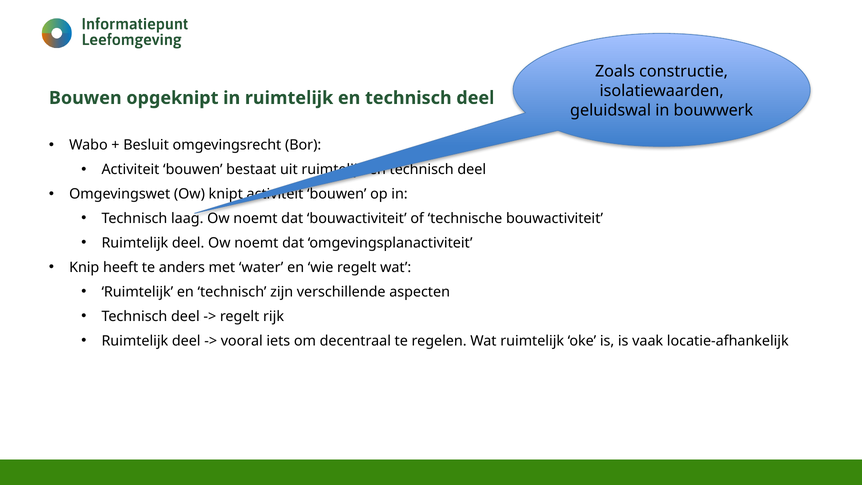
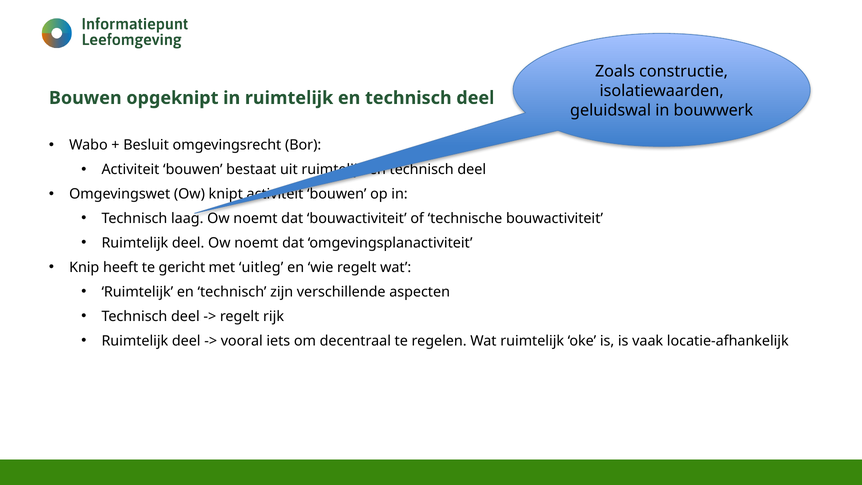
anders: anders -> gericht (182, 267)
water: water -> uitleg (261, 267)
